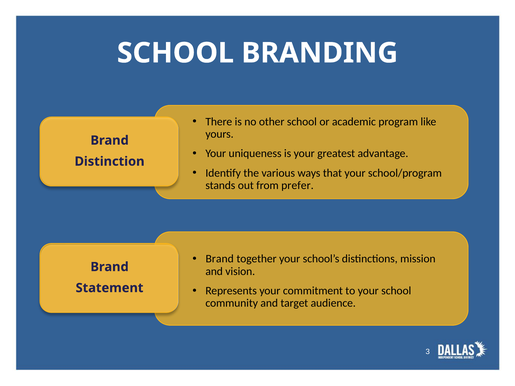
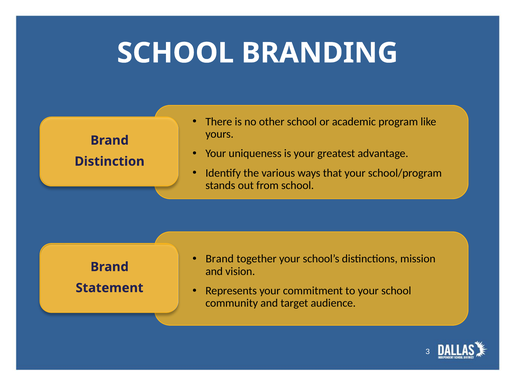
from prefer: prefer -> school (298, 185)
